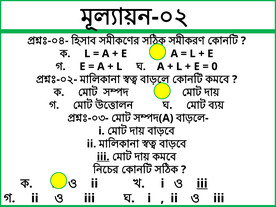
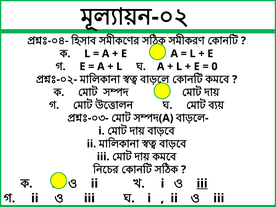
iii underline: present -> none (103, 157)
